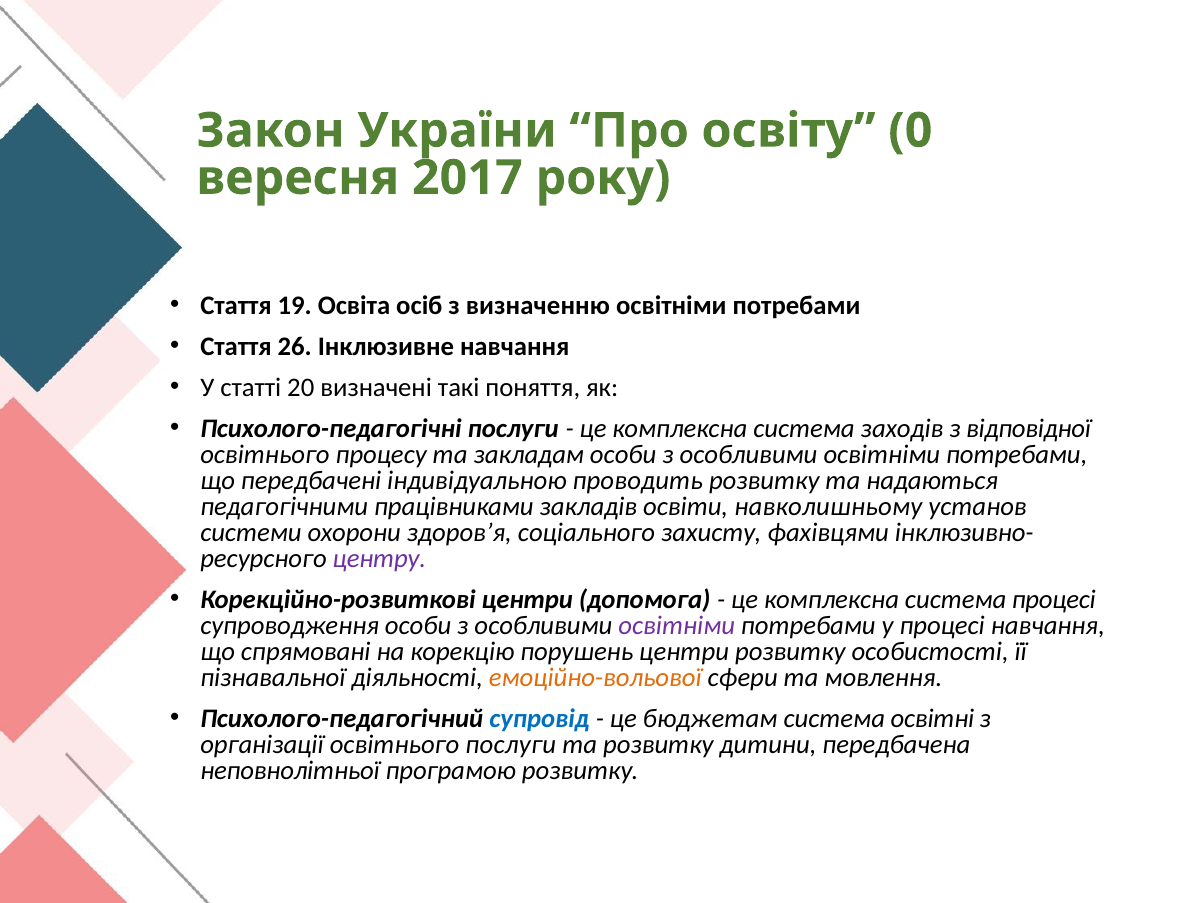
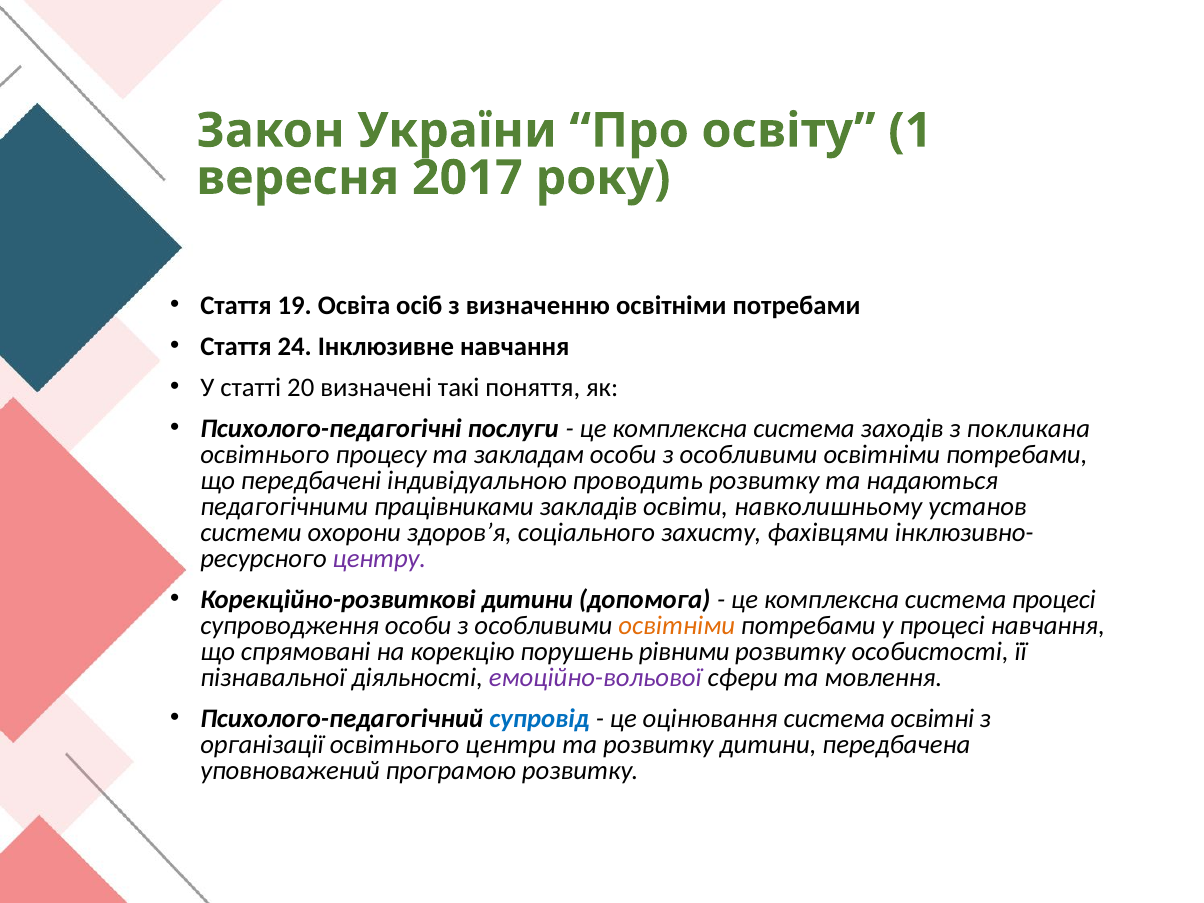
0: 0 -> 1 (910, 131)
26: 26 -> 24 (295, 346)
відповідної: відповідної -> покликана (1028, 429)
Корекційно-розвиткові центри: центри -> дитини (527, 599)
освітніми colour: purple -> orange (677, 625)
порушень центри: центри -> рівними (684, 651)
емоційно-вольової colour: orange -> purple (595, 677)
бюджетам: бюджетам -> оцінювання (710, 718)
освітнього послуги: послуги -> центри (511, 744)
неповнолітньої: неповнолітньої -> уповноважений (290, 770)
